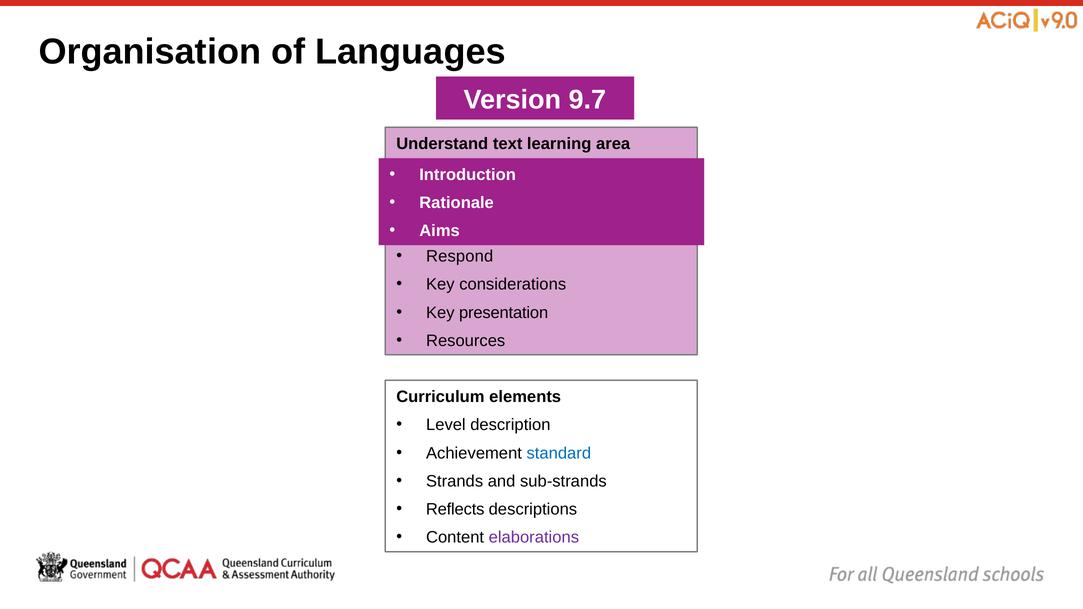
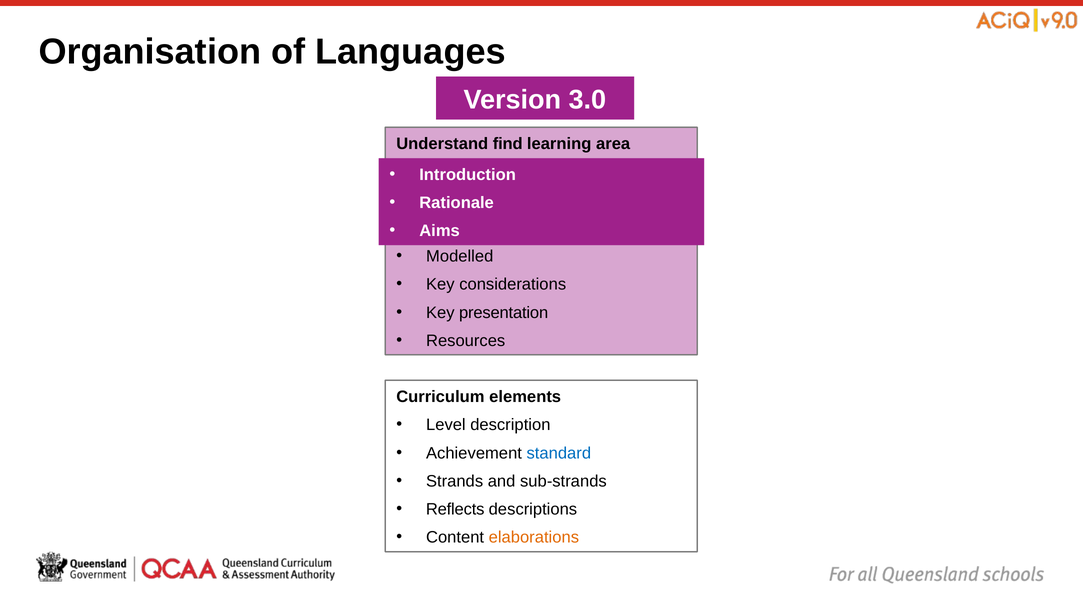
9.7: 9.7 -> 3.0 (588, 100)
text: text -> find (508, 144)
Respond: Respond -> Modelled (460, 256)
elaborations colour: purple -> orange (534, 538)
